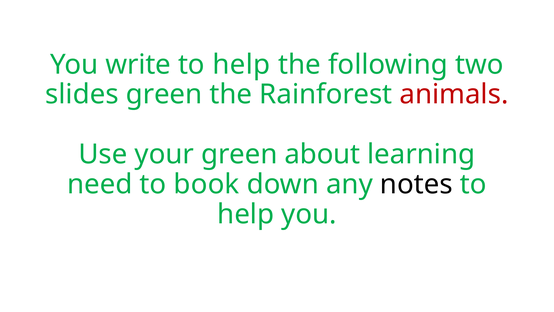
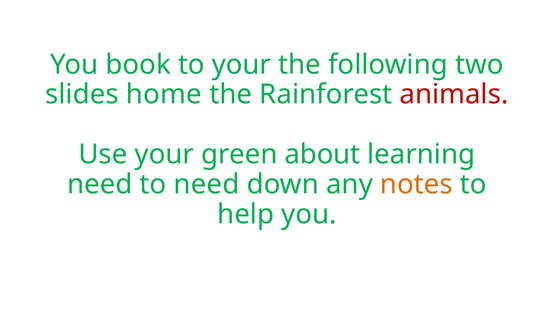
write: write -> book (138, 64)
help: help -> your (242, 64)
slides green: green -> home (164, 94)
to book: book -> need (207, 184)
notes colour: black -> orange (416, 184)
